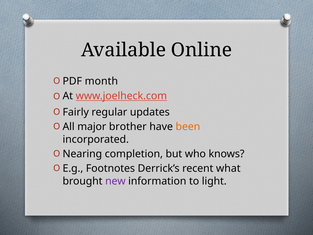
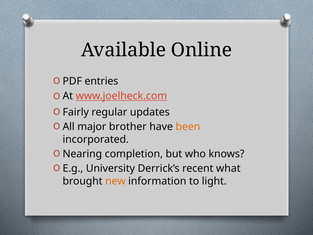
month: month -> entries (101, 81)
Footnotes: Footnotes -> University (110, 168)
new colour: purple -> orange (115, 181)
